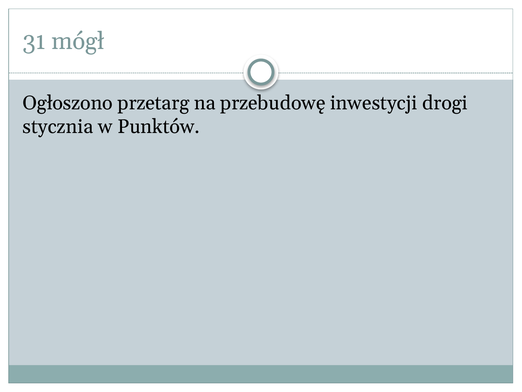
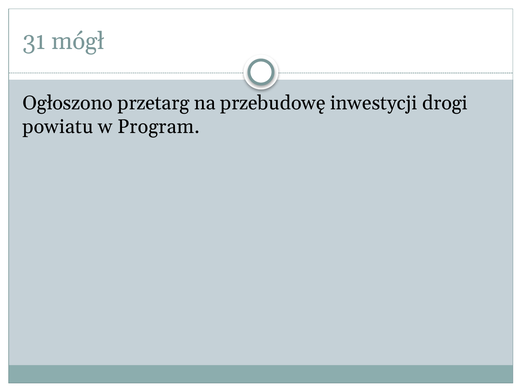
stycznia: stycznia -> powiatu (58, 126)
Punktów: Punktów -> Program (159, 126)
